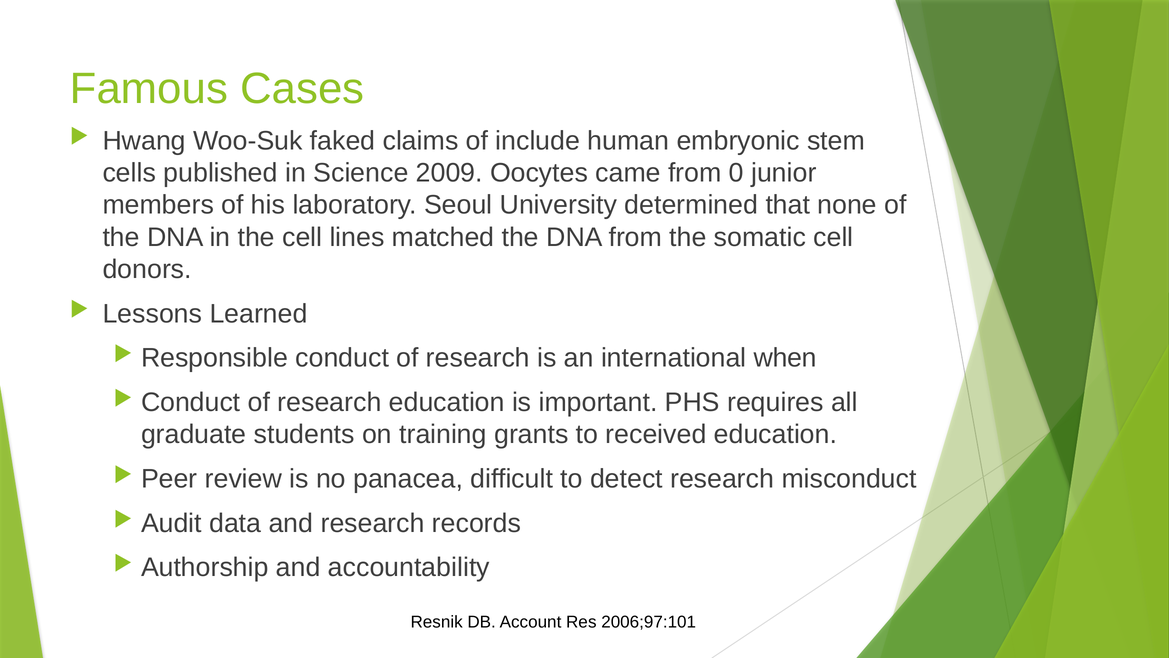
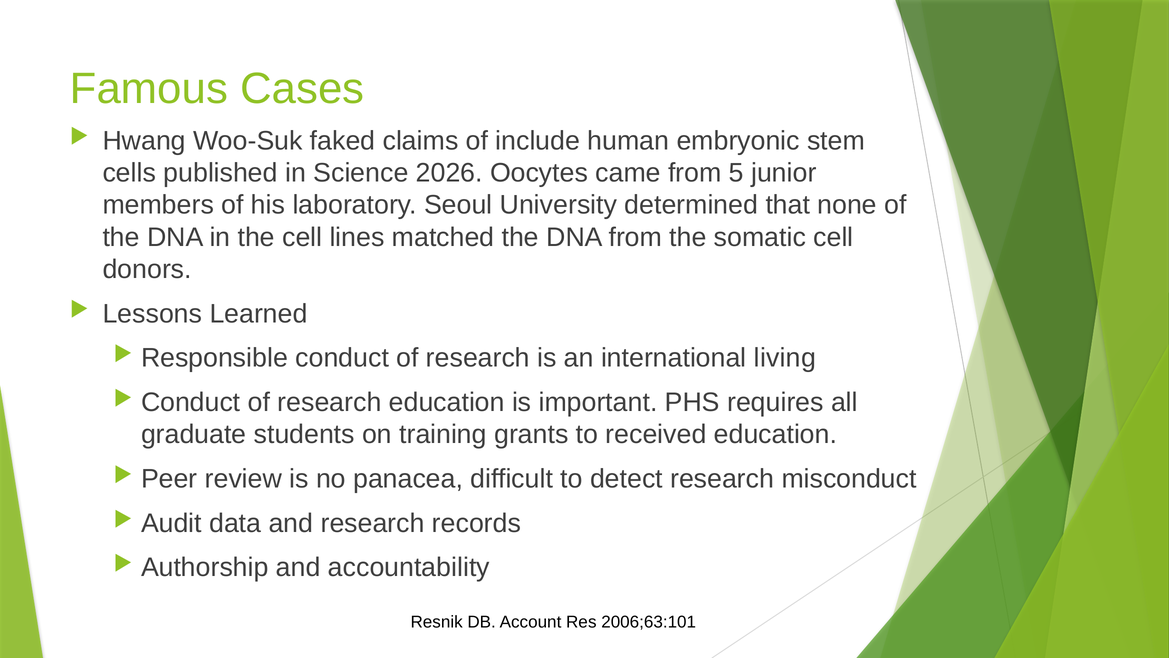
2009: 2009 -> 2026 (449, 173)
0: 0 -> 5 (736, 173)
when: when -> living (785, 358)
2006;97:101: 2006;97:101 -> 2006;63:101 (649, 621)
